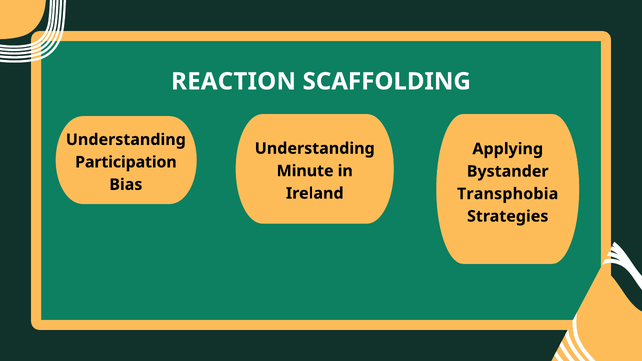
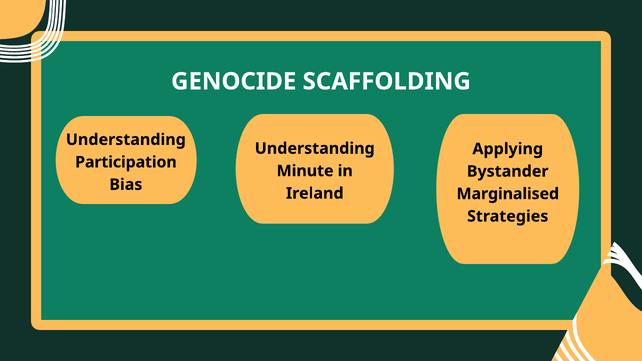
REACTION: REACTION -> GENOCIDE (234, 81)
Transphobia: Transphobia -> Marginalised (508, 194)
